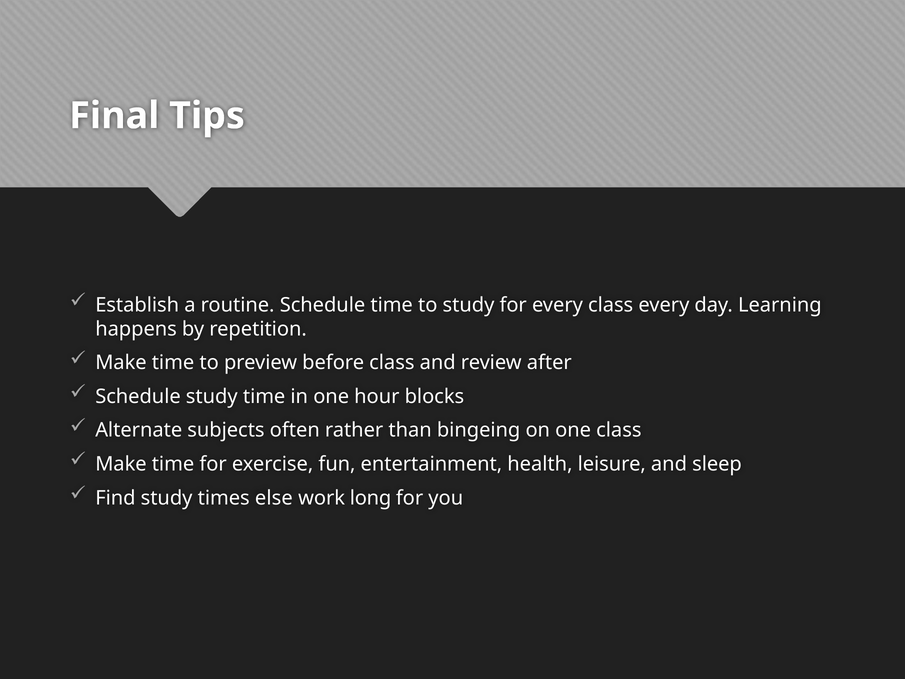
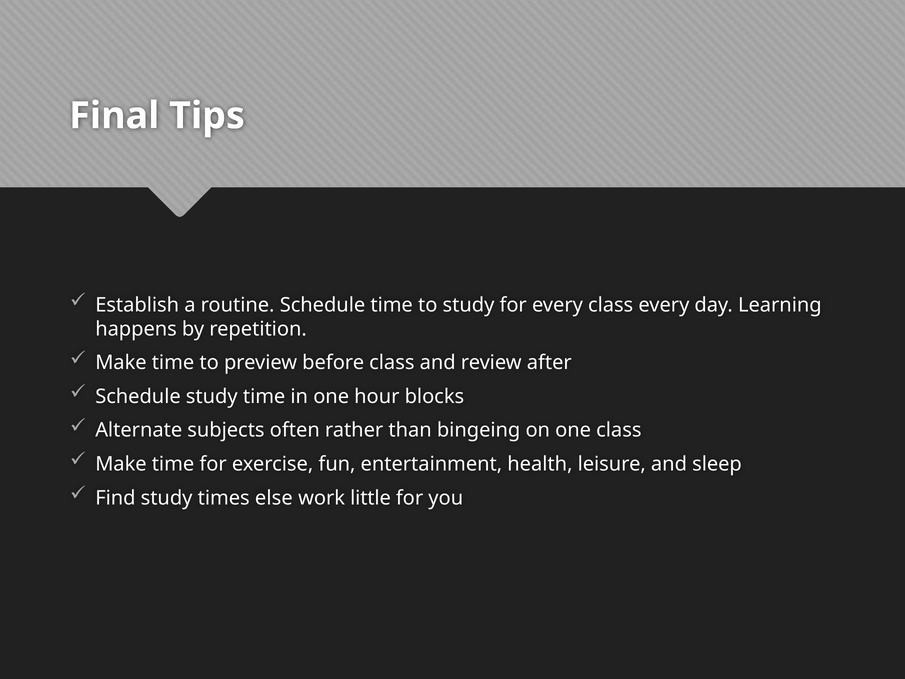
long: long -> little (371, 498)
